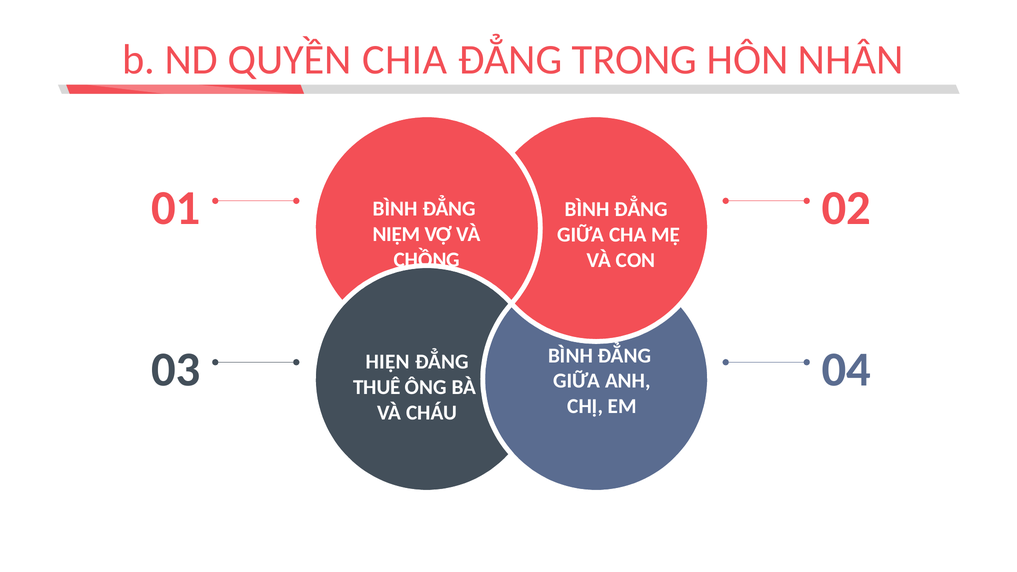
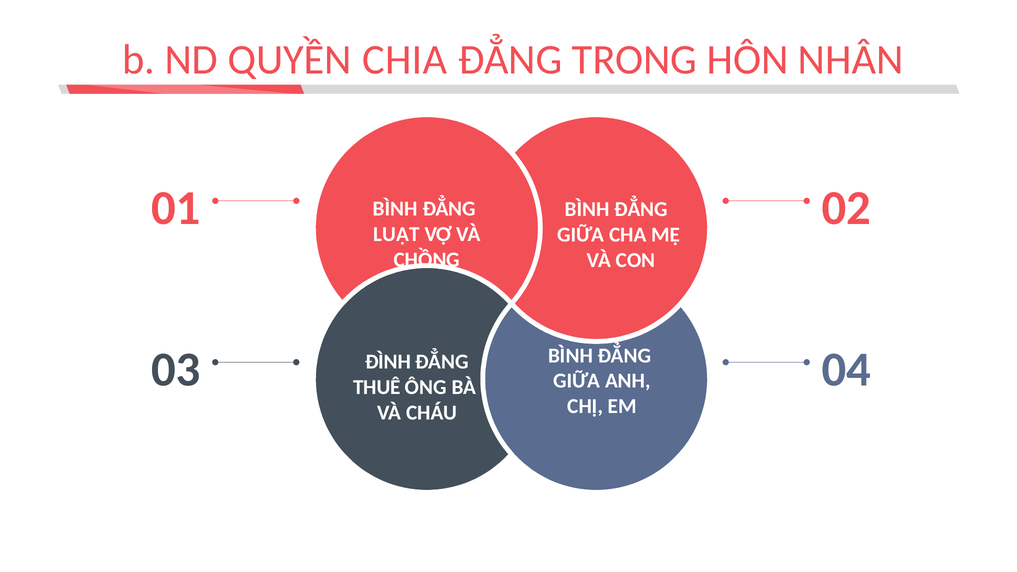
NIỆM: NIỆM -> LUẬT (396, 234)
HIỆN: HIỆN -> ĐÌNH (388, 362)
